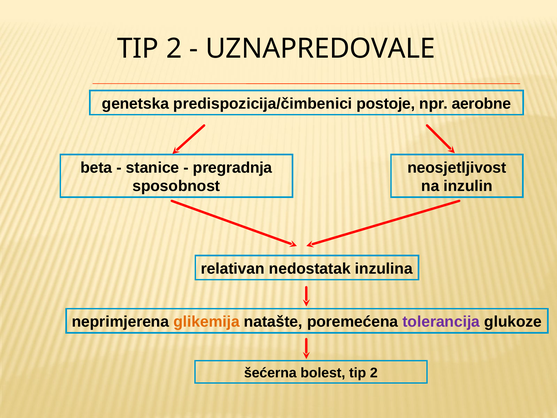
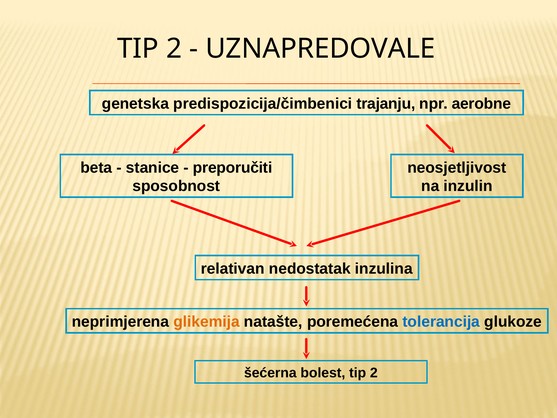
postoje: postoje -> trajanju (386, 104)
pregradnja: pregradnja -> preporučiti (233, 167)
tolerancija colour: purple -> blue (441, 322)
